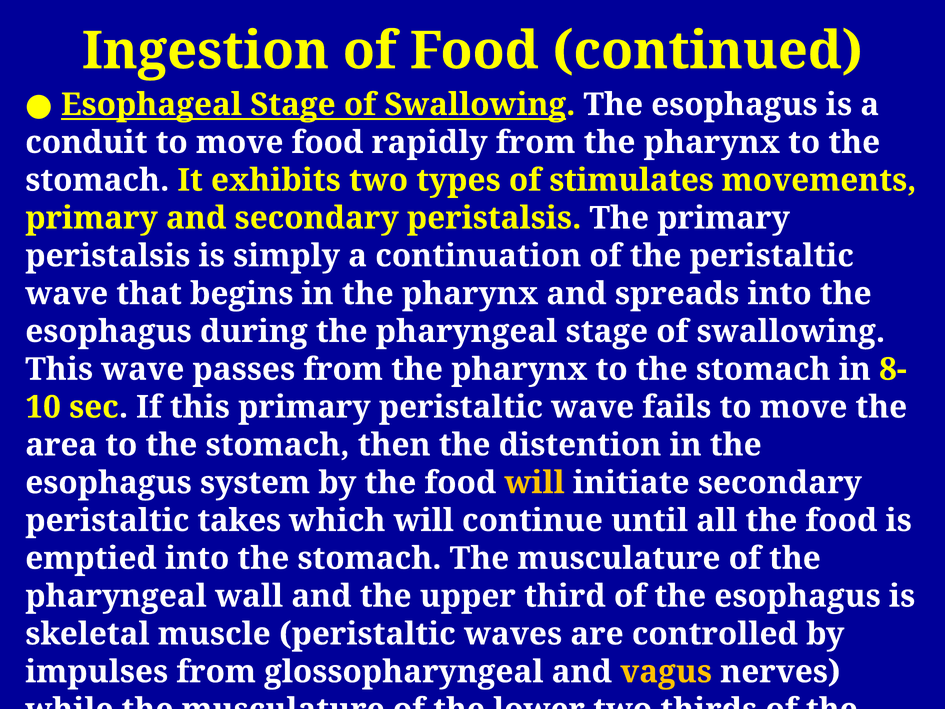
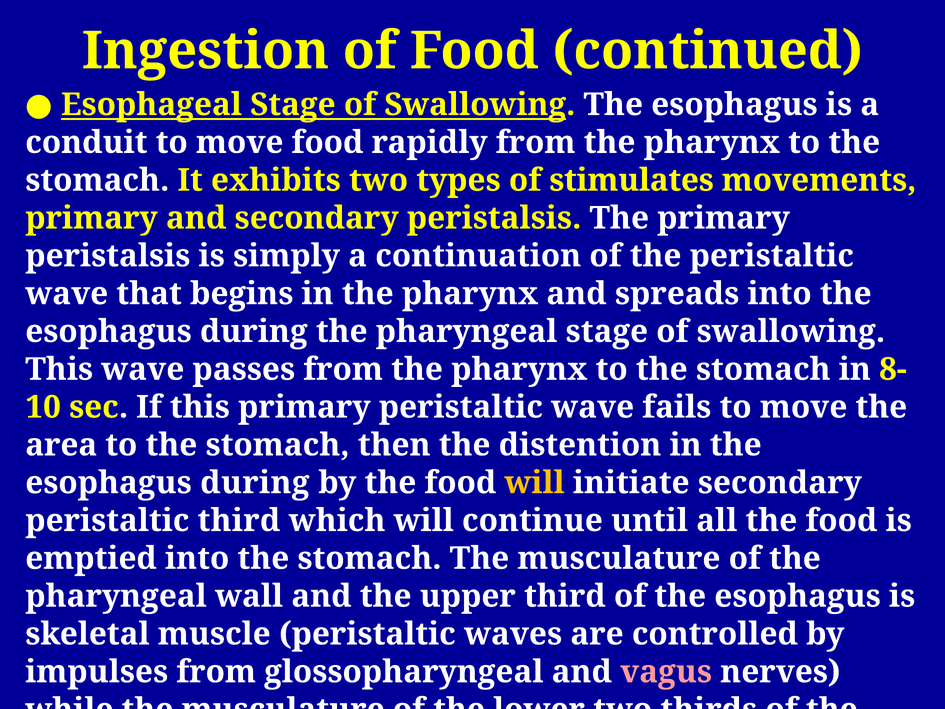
system: system -> during (255, 483)
peristaltic takes: takes -> third (239, 520)
vagus colour: yellow -> pink (666, 672)
